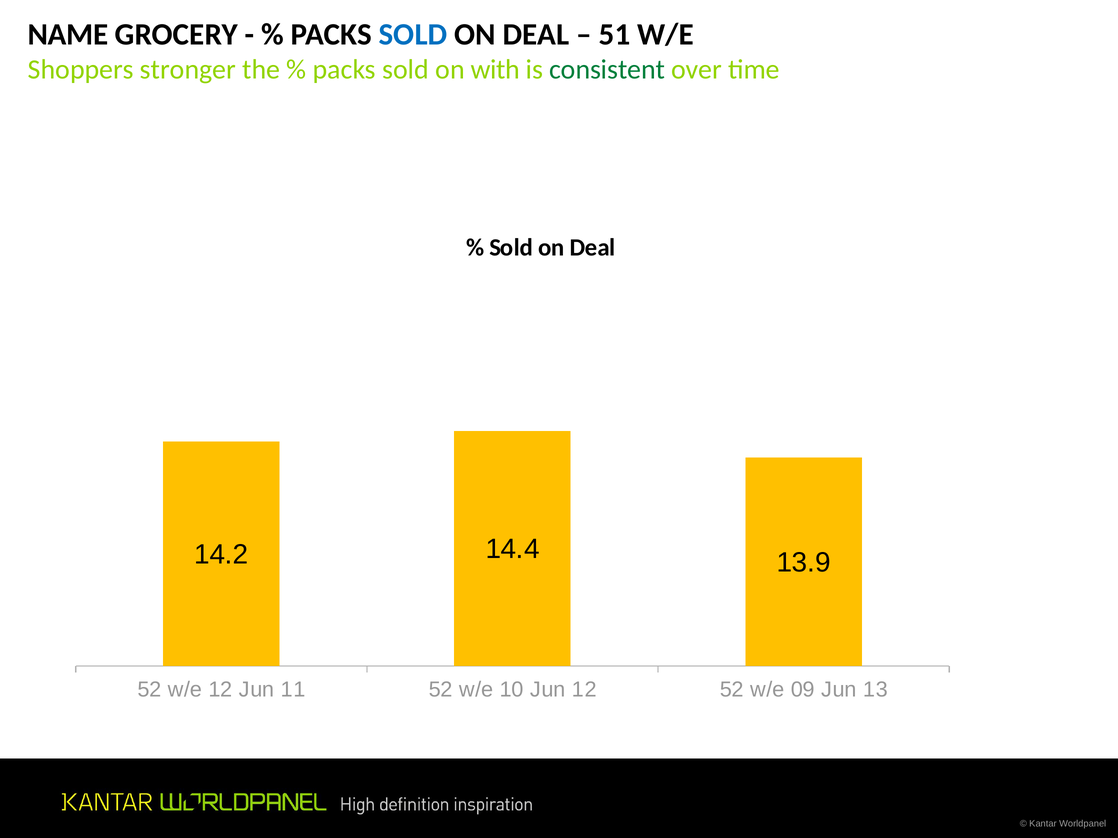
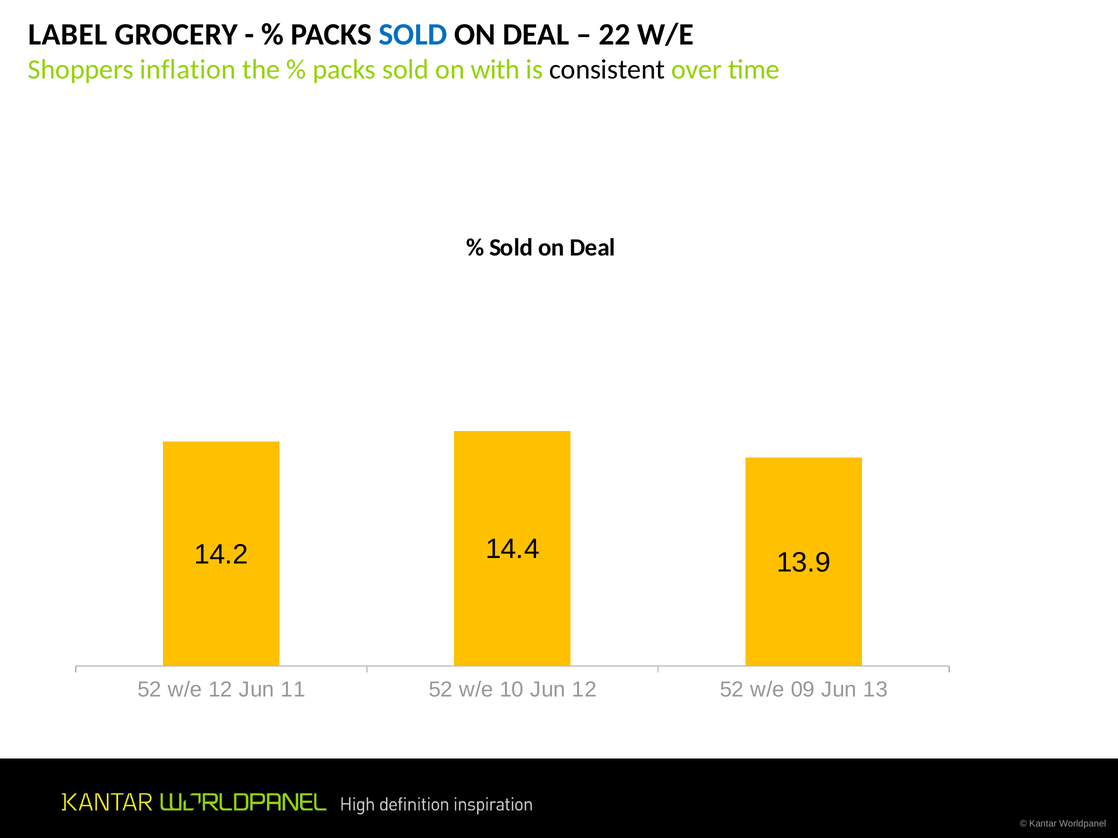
NAME: NAME -> LABEL (68, 35)
51: 51 -> 22 (614, 35)
stronger: stronger -> inflation (188, 70)
consistent colour: green -> black (607, 70)
